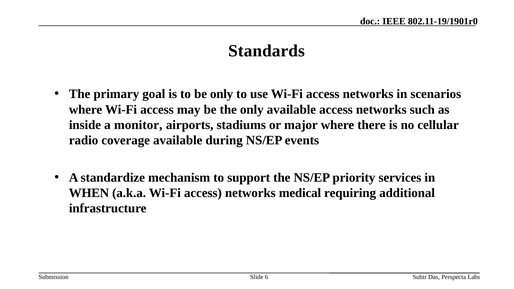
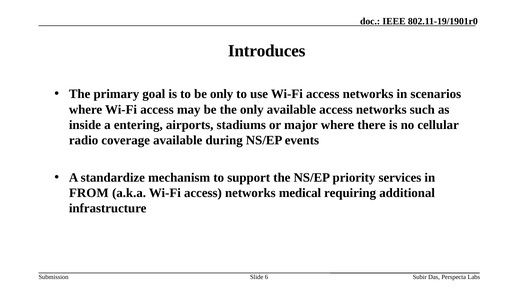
Standards: Standards -> Introduces (267, 51)
monitor: monitor -> entering (138, 125)
WHEN: WHEN -> FROM (89, 193)
